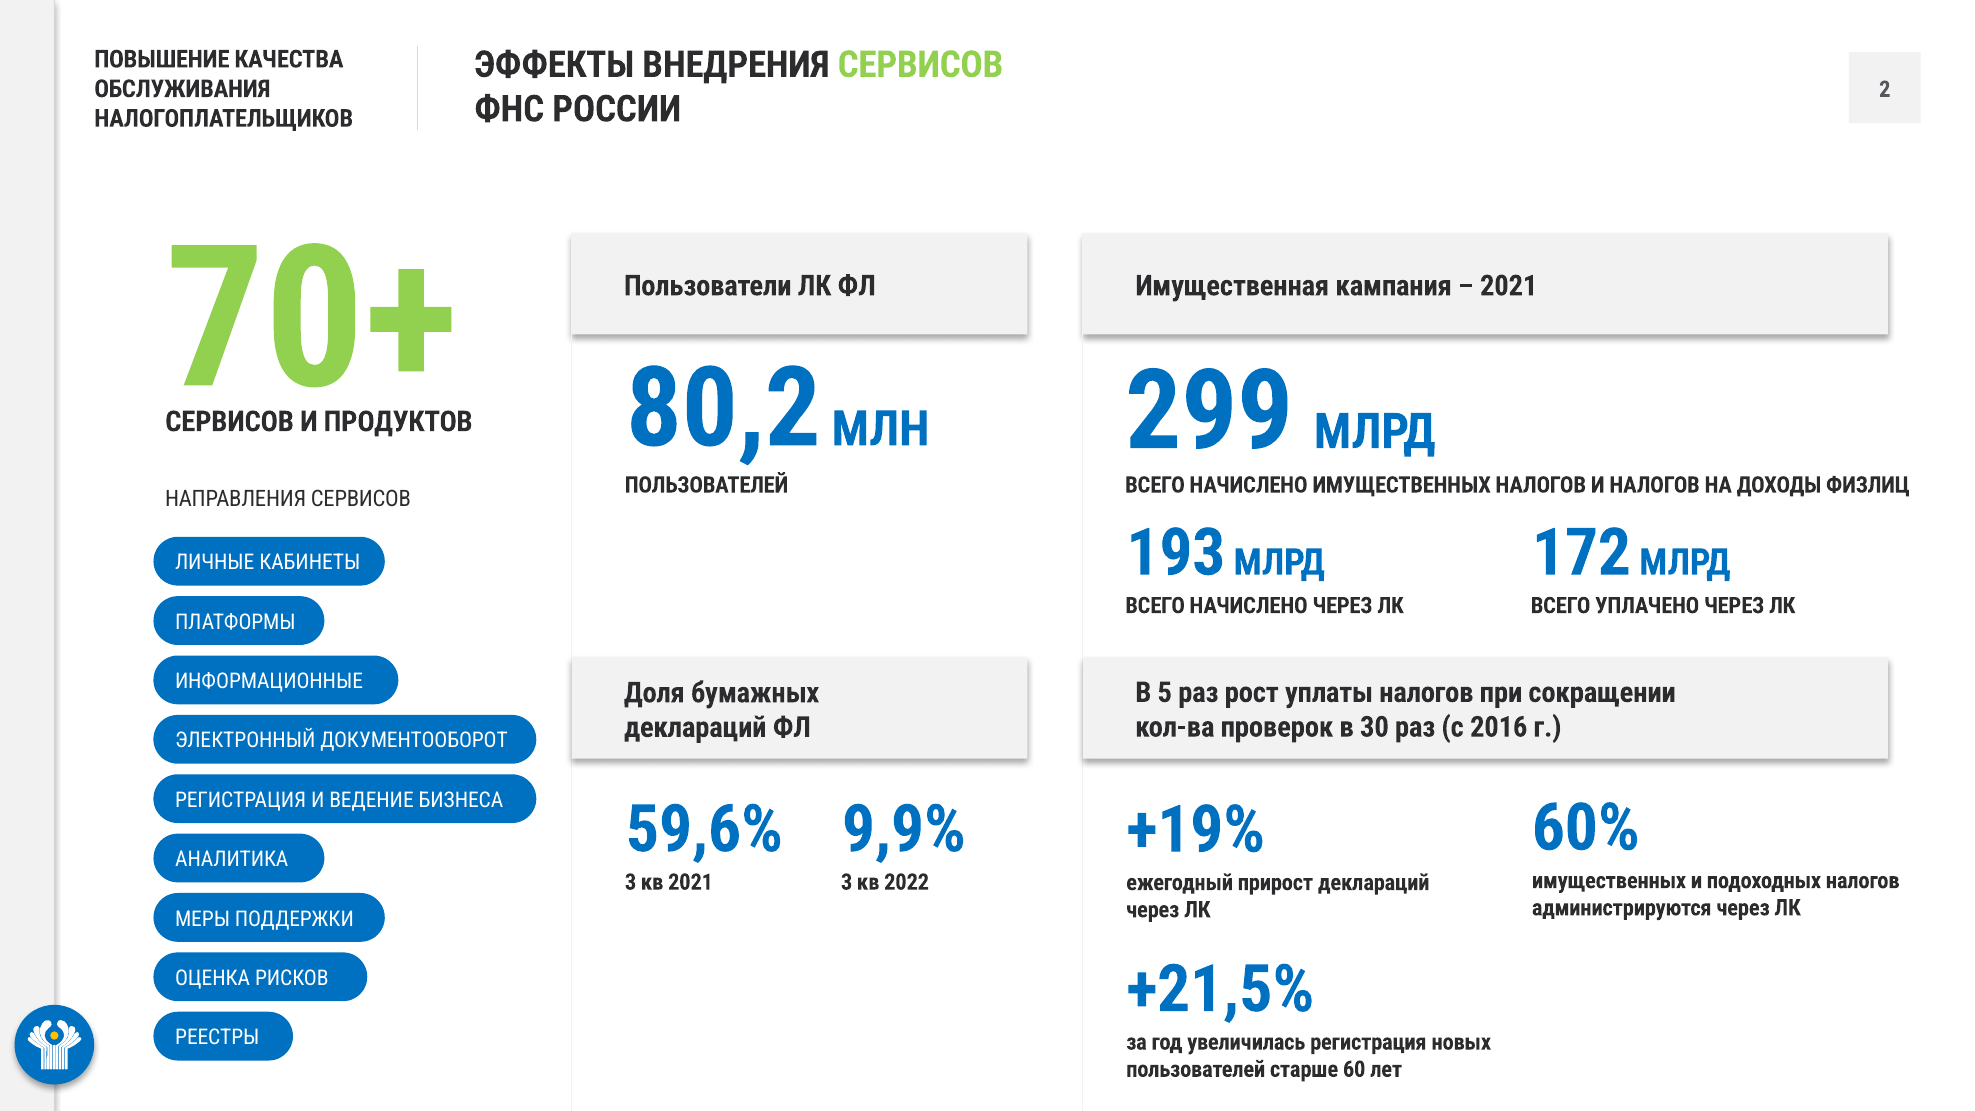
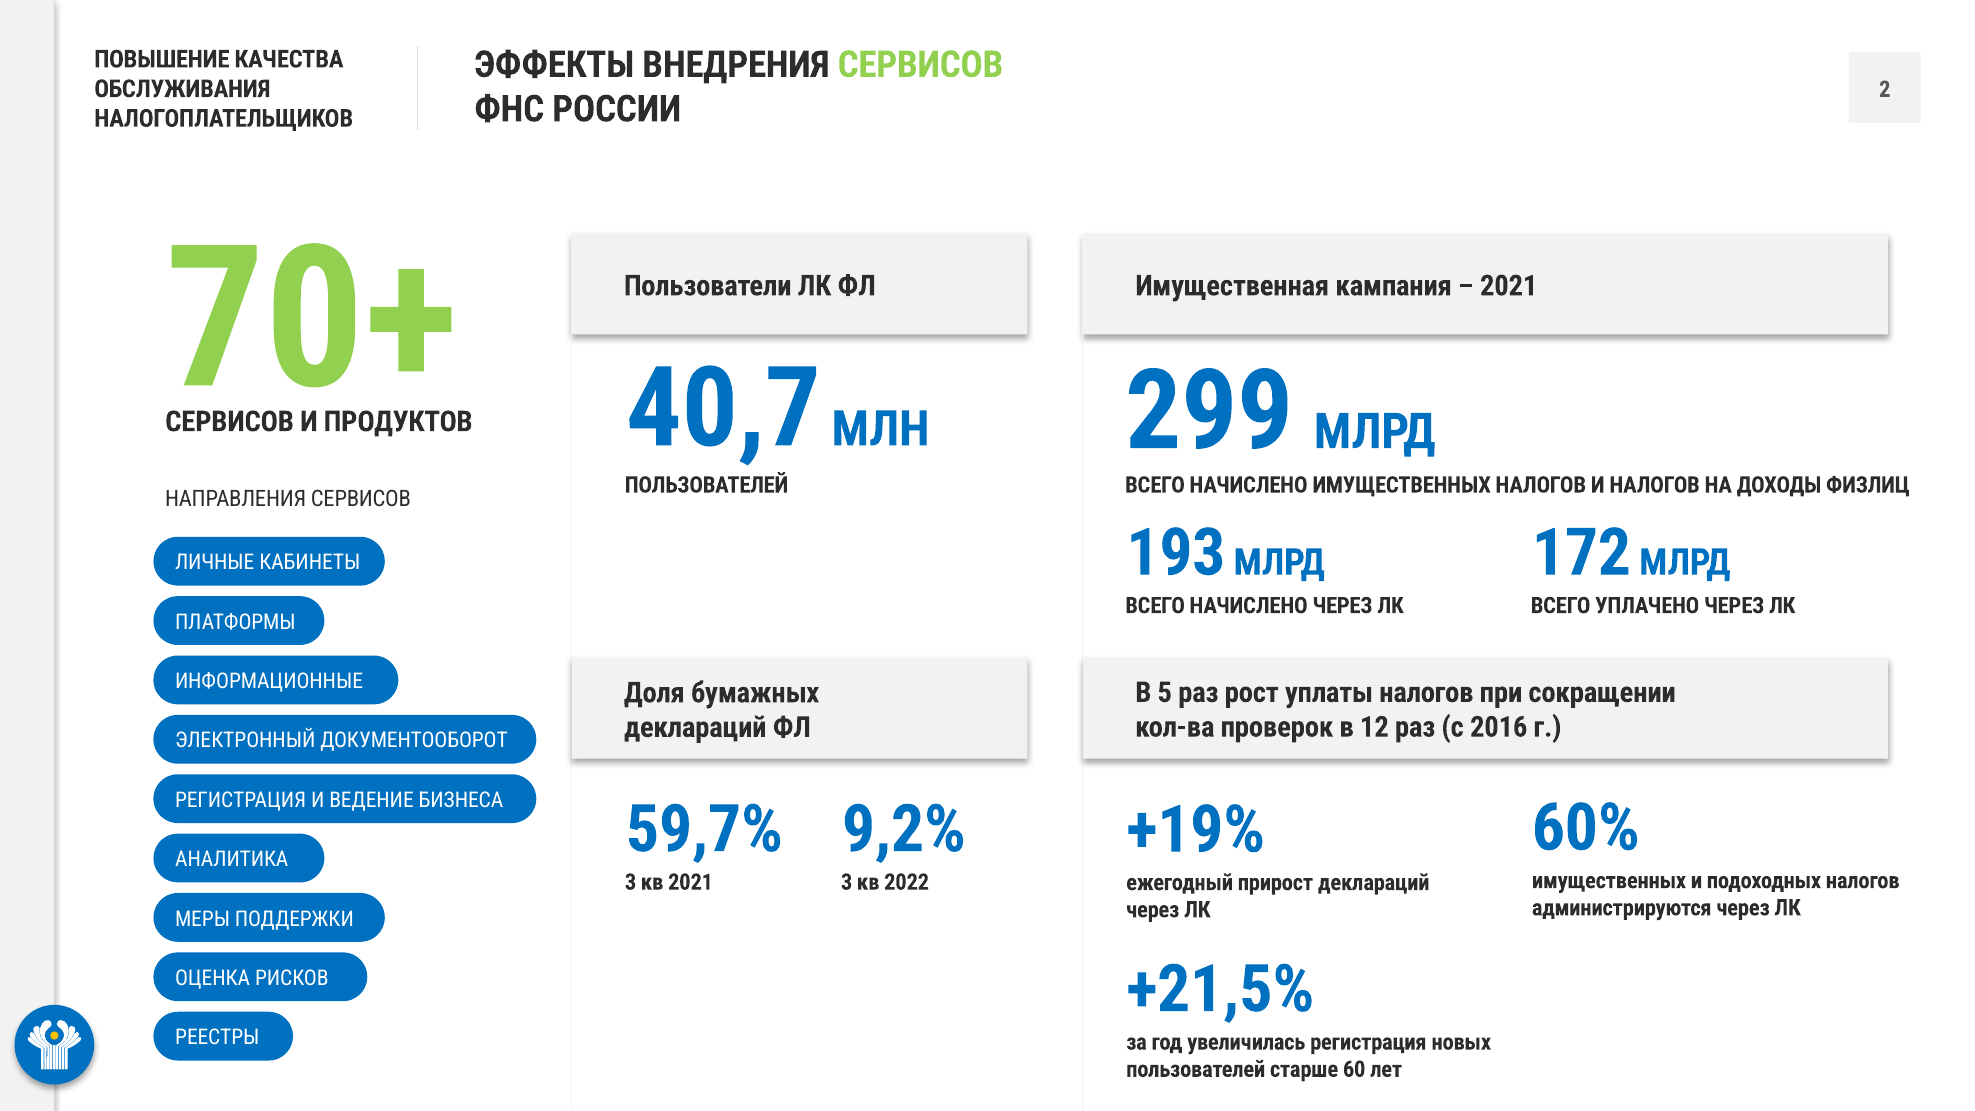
80,2: 80,2 -> 40,7 (723, 409)
30: 30 -> 12 (1374, 727)
59,6%: 59,6% -> 59,7% (704, 829)
9,9%: 9,9% -> 9,2% (904, 829)
